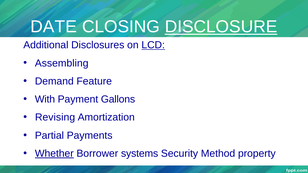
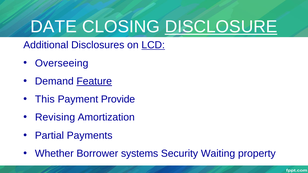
Assembling: Assembling -> Overseeing (62, 63)
Feature underline: none -> present (94, 81)
With: With -> This (45, 99)
Gallons: Gallons -> Provide (118, 99)
Whether underline: present -> none (54, 154)
Method: Method -> Waiting (218, 154)
